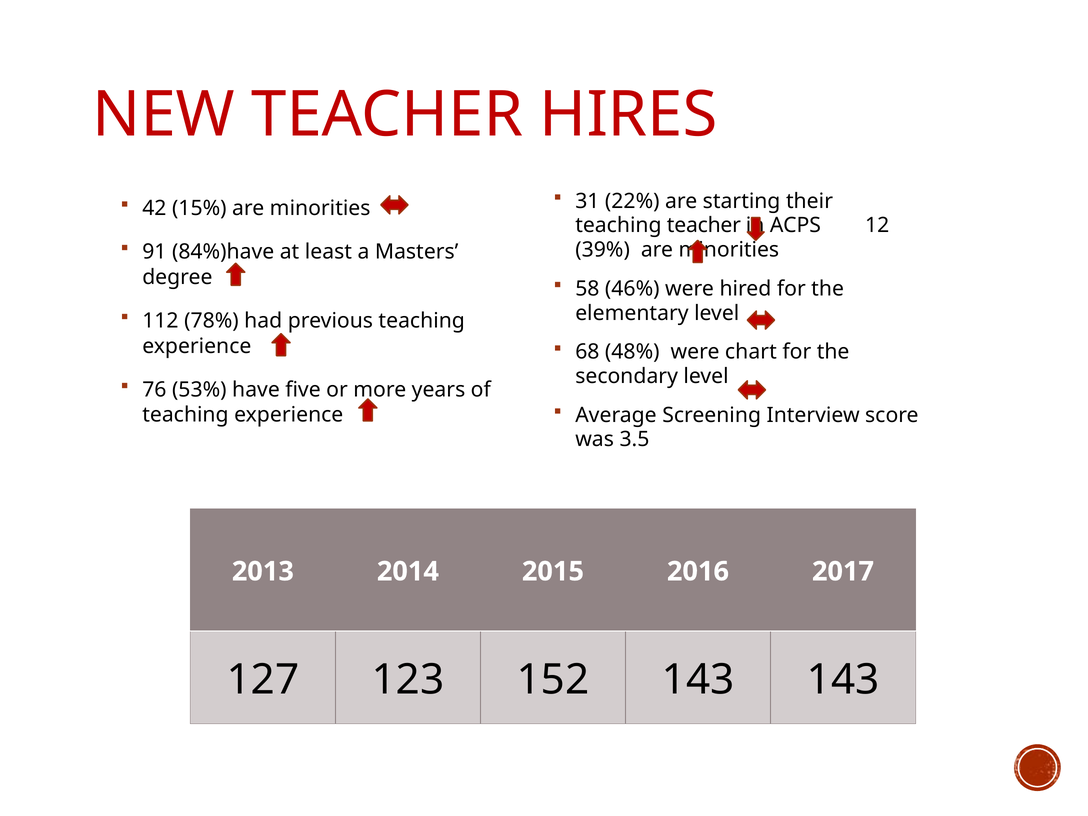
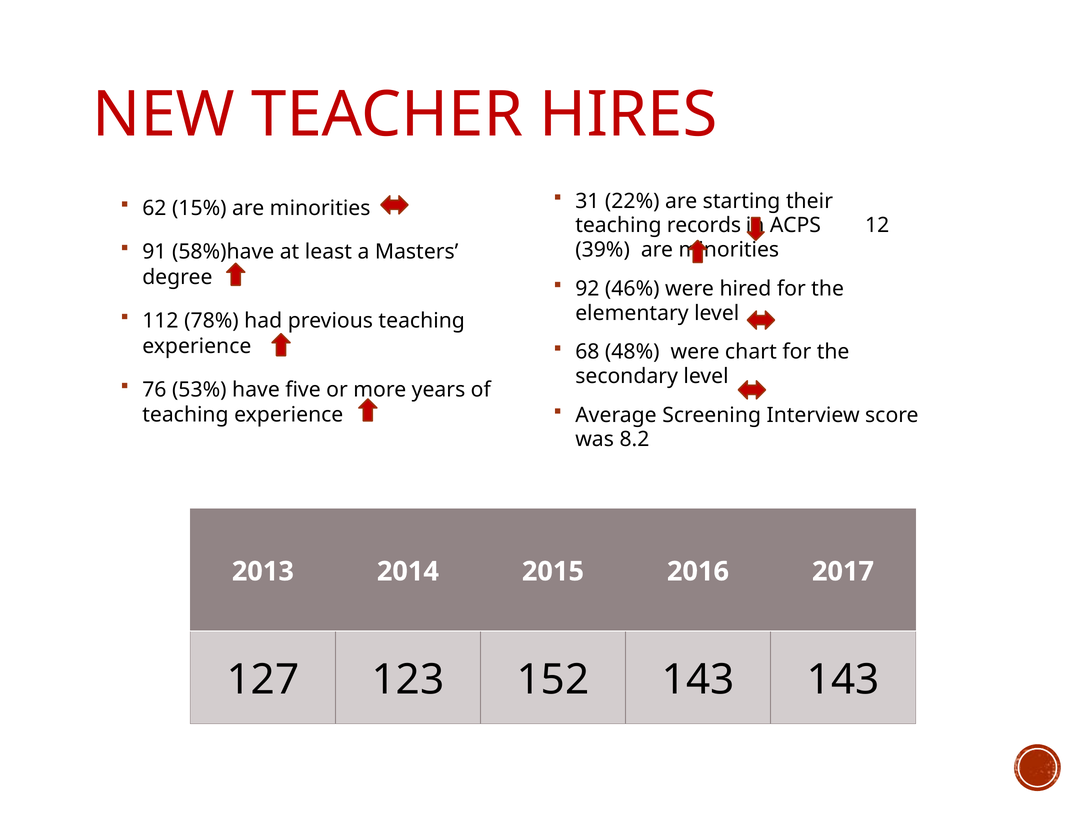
42: 42 -> 62 (154, 208)
teaching teacher: teacher -> records (704, 225)
84%)have: 84%)have -> 58%)have (223, 252)
58: 58 -> 92 (587, 289)
3.5: 3.5 -> 8.2 (634, 439)
